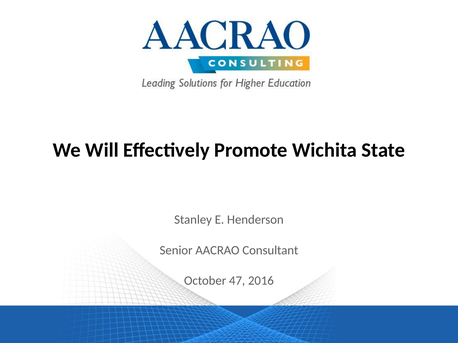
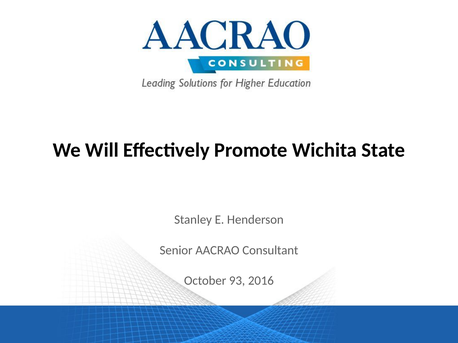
47: 47 -> 93 (237, 281)
